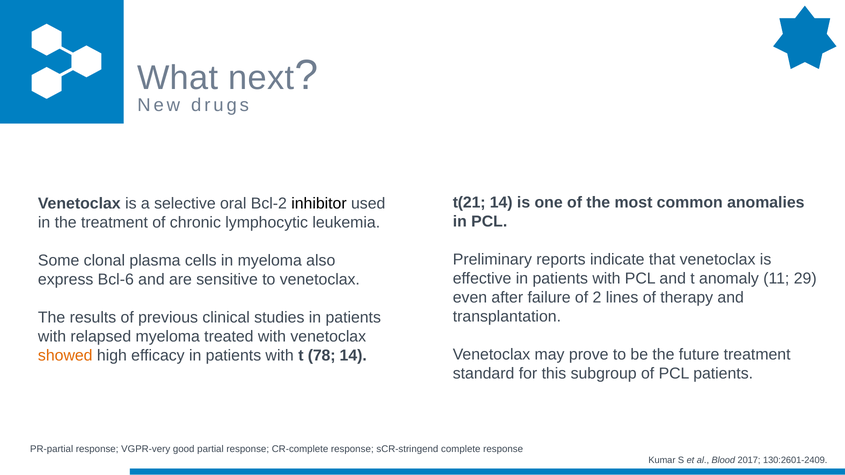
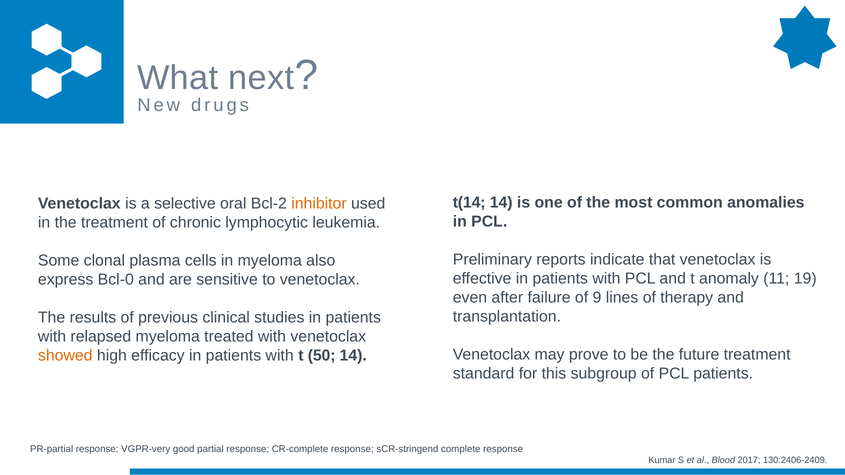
t(21: t(21 -> t(14 (469, 203)
inhibitor colour: black -> orange (319, 204)
29: 29 -> 19 (805, 279)
Bcl-6: Bcl-6 -> Bcl-0 (116, 280)
2: 2 -> 9 (597, 298)
78: 78 -> 50 (322, 356)
130:2601-2409: 130:2601-2409 -> 130:2406-2409 (795, 461)
